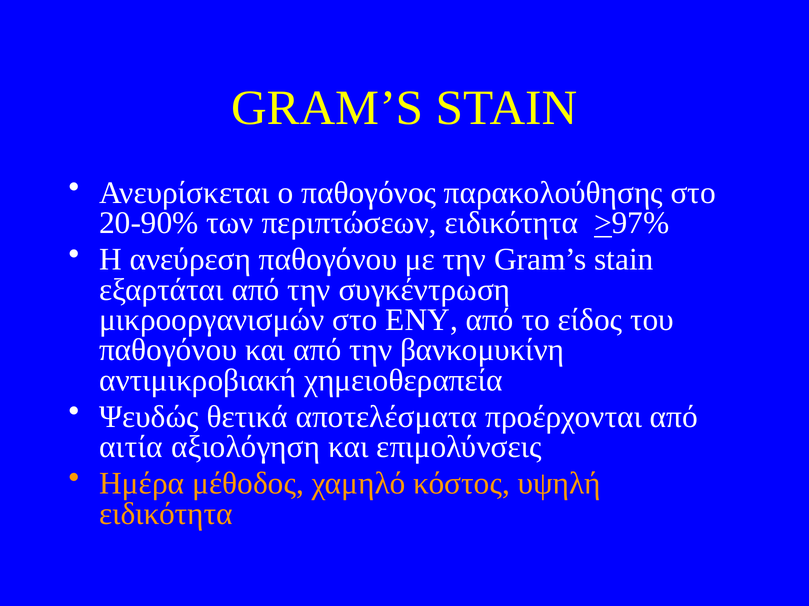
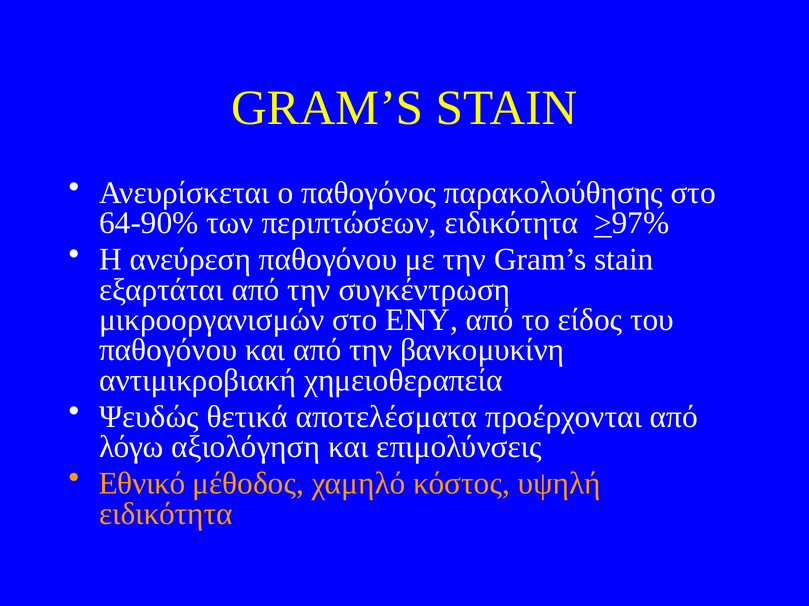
20-90%: 20-90% -> 64-90% (149, 223)
αιτία: αιτία -> λόγω (131, 448)
Ημέρα: Ημέρα -> Εθνικό (142, 484)
